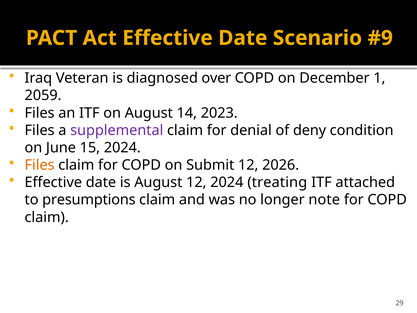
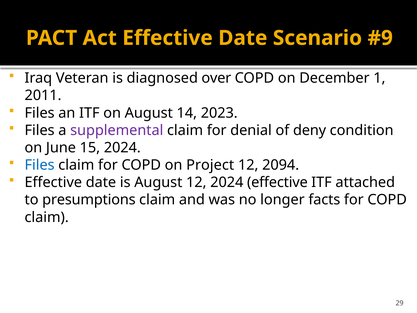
2059: 2059 -> 2011 (43, 95)
Files colour: orange -> blue (40, 165)
Submit: Submit -> Project (210, 165)
2026: 2026 -> 2094 (281, 165)
2024 treating: treating -> effective (277, 182)
note: note -> facts (324, 200)
